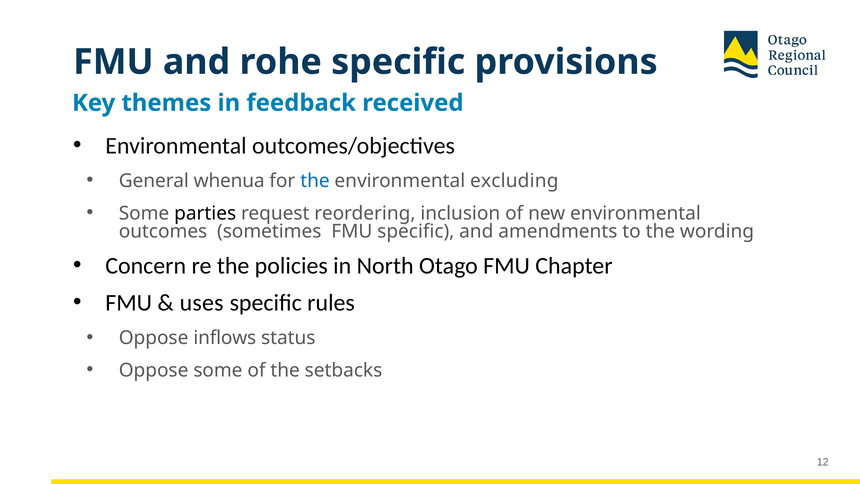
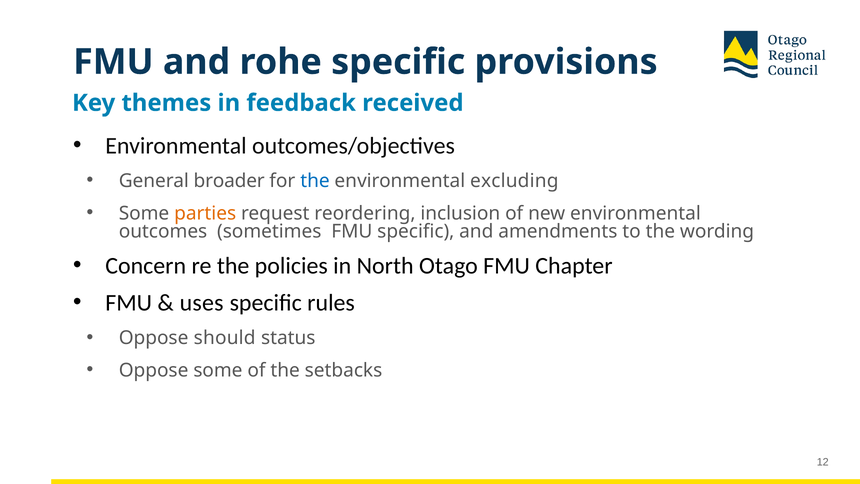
whenua: whenua -> broader (229, 181)
parties colour: black -> orange (205, 213)
inflows: inflows -> should (225, 338)
